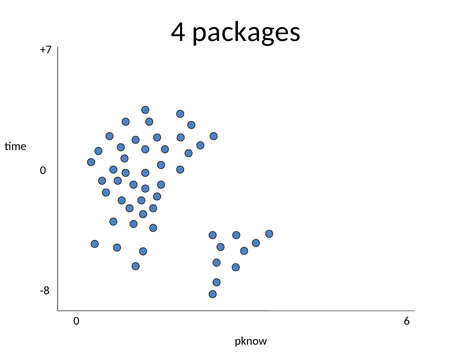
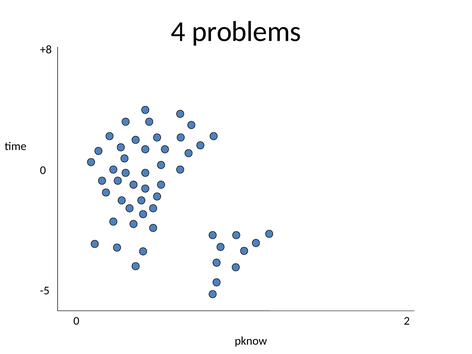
packages: packages -> problems (247, 32)
+7: +7 -> +8 (46, 50)
-8: -8 -> -5 (45, 291)
6: 6 -> 2 (407, 321)
